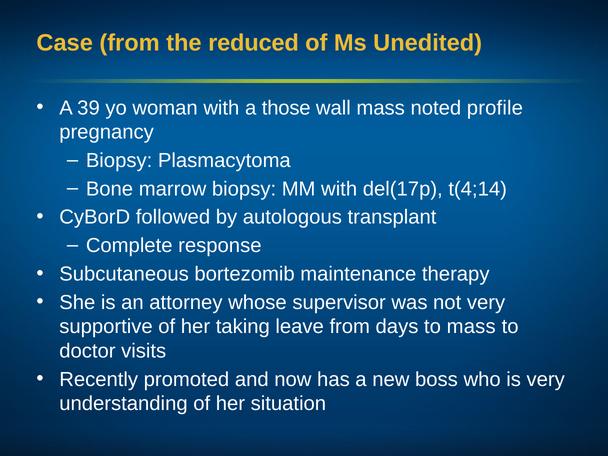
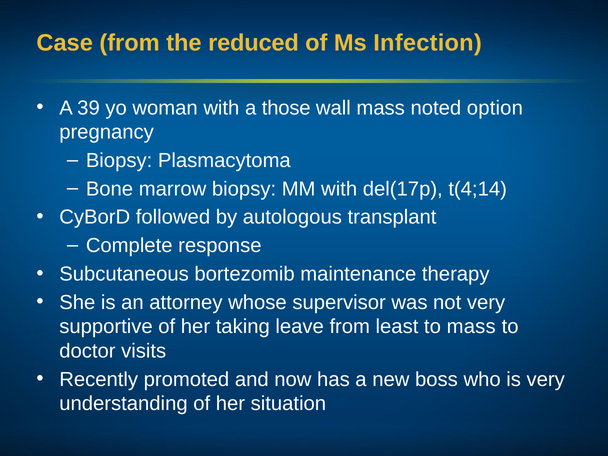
Unedited: Unedited -> Infection (428, 43)
profile: profile -> option (495, 108)
days: days -> least (397, 327)
